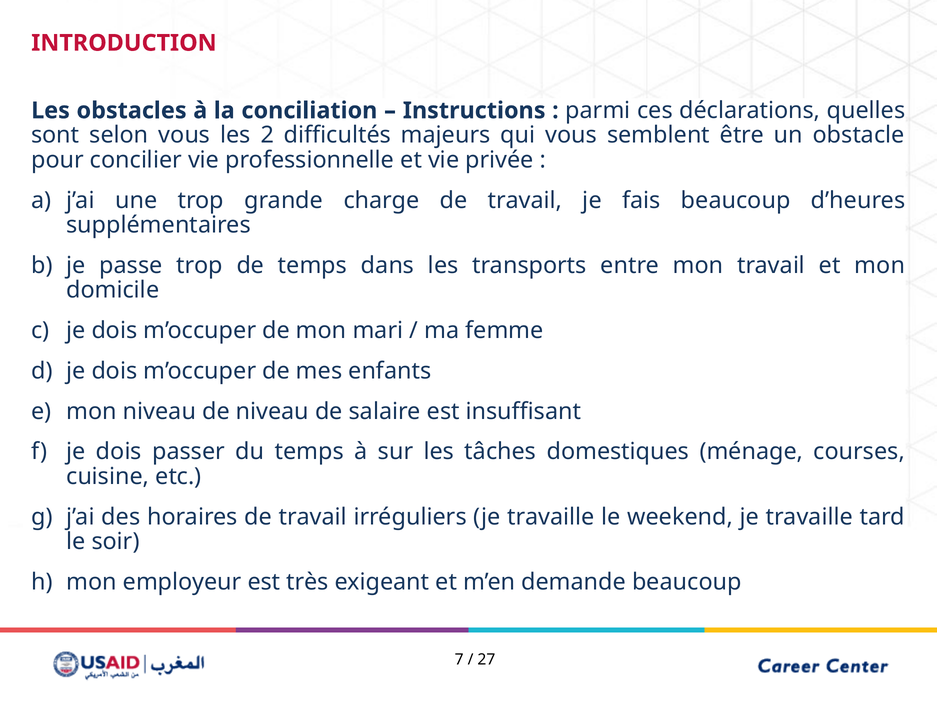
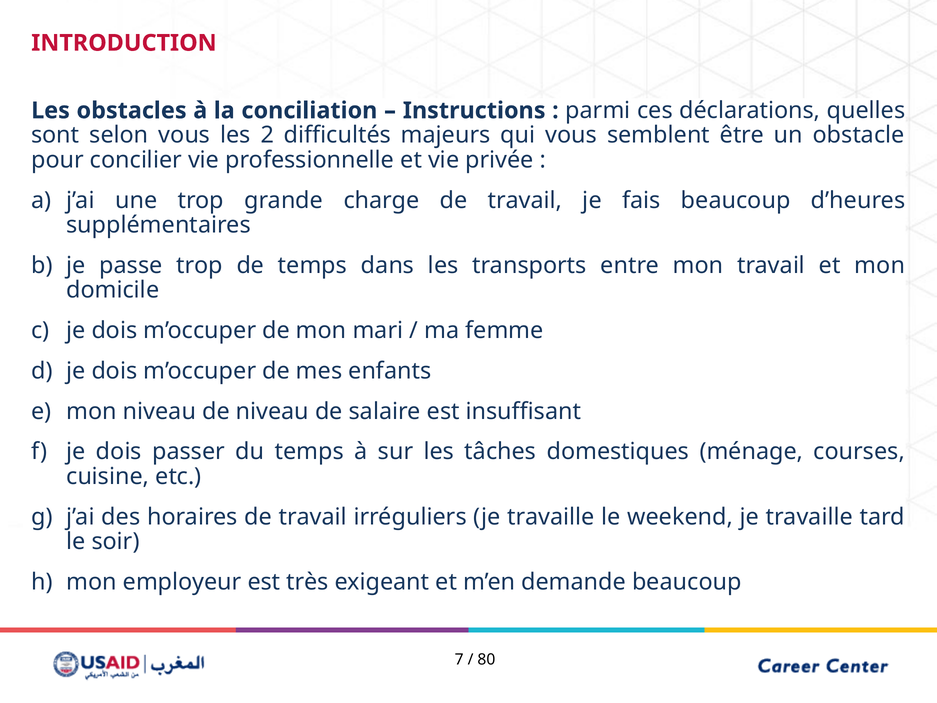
27: 27 -> 80 (486, 659)
